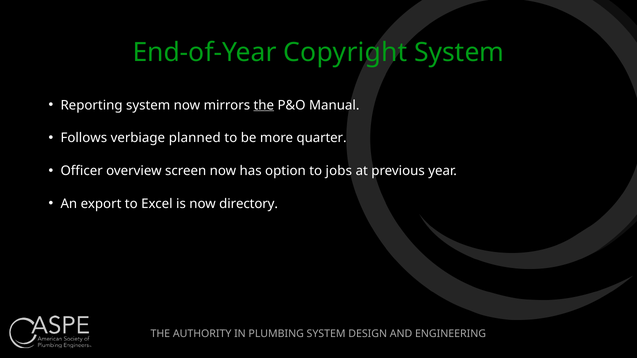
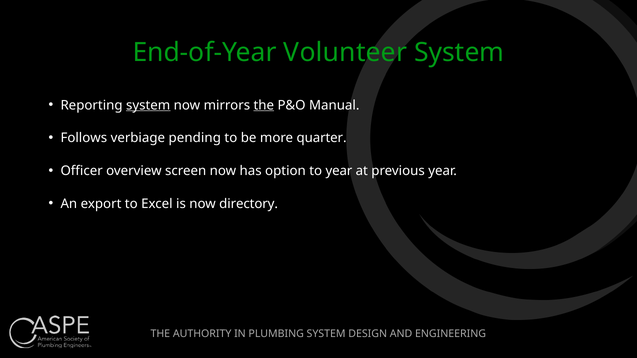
Copyright: Copyright -> Volunteer (345, 53)
system underline: none -> present (148, 105)
planned: planned -> pending (195, 138)
to jobs: jobs -> year (339, 171)
